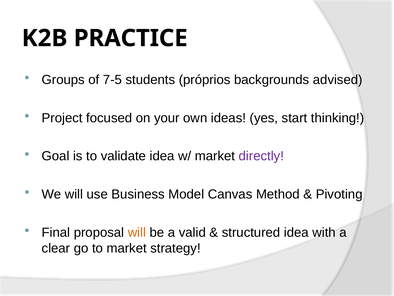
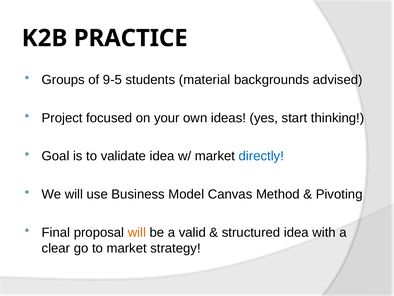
7-5: 7-5 -> 9-5 (112, 80)
próprios: próprios -> material (205, 80)
directly colour: purple -> blue (261, 156)
